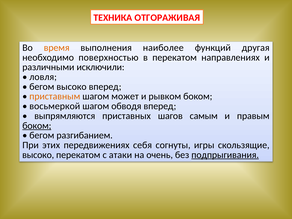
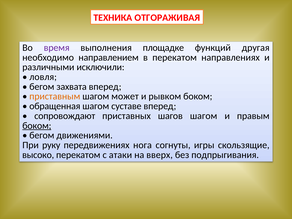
время colour: orange -> purple (57, 48)
наиболее: наиболее -> площадке (163, 48)
поверхностью: поверхностью -> направлением (109, 57)
бегом высоко: высоко -> захвата (72, 87)
восьмеркой: восьмеркой -> обращенная (55, 106)
обводя: обводя -> суставе (126, 106)
выпрямляются: выпрямляются -> сопровождают (65, 116)
шагов самым: самым -> шагом (204, 116)
разгибанием: разгибанием -> движениями (85, 135)
этих: этих -> руку (51, 145)
себя: себя -> нога (142, 145)
очень: очень -> вверх (160, 155)
подпрыгивания underline: present -> none (225, 155)
